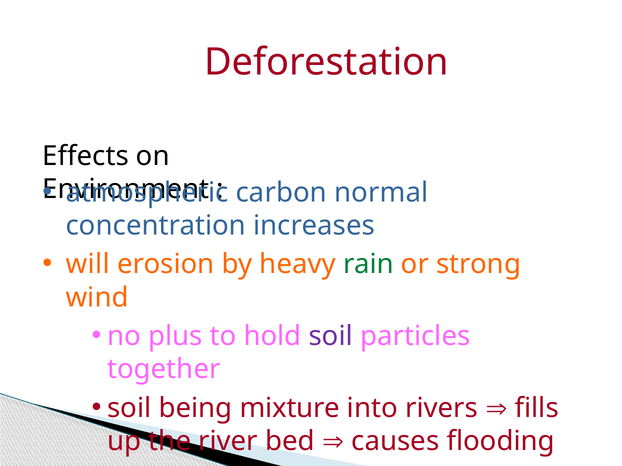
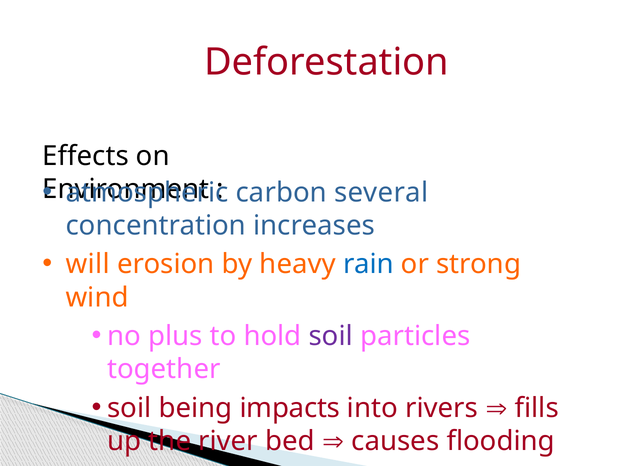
normal: normal -> several (381, 193)
rain colour: green -> blue (368, 265)
mixture: mixture -> impacts (290, 408)
